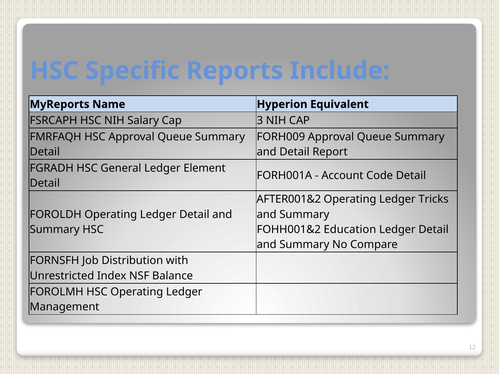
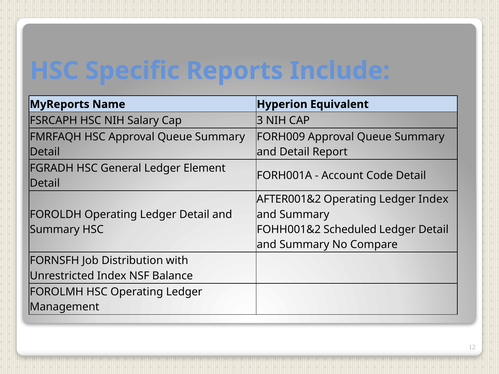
Ledger Tricks: Tricks -> Index (433, 199)
Education: Education -> Scheduled (350, 230)
